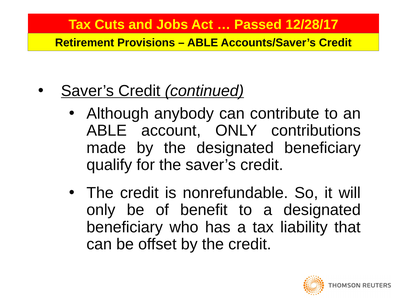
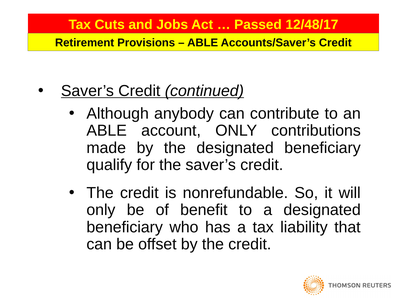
12/28/17: 12/28/17 -> 12/48/17 (312, 25)
